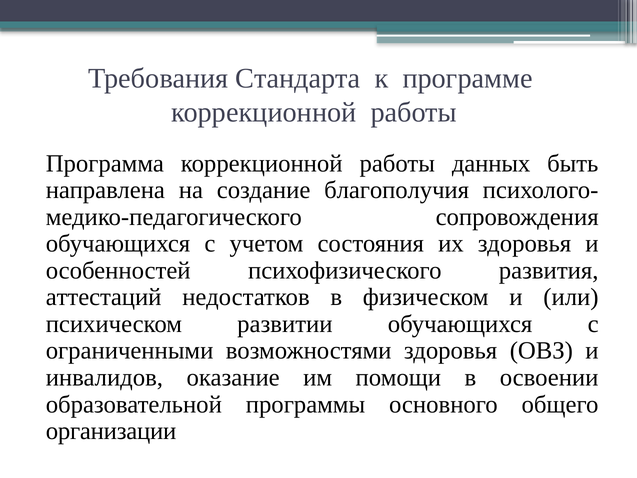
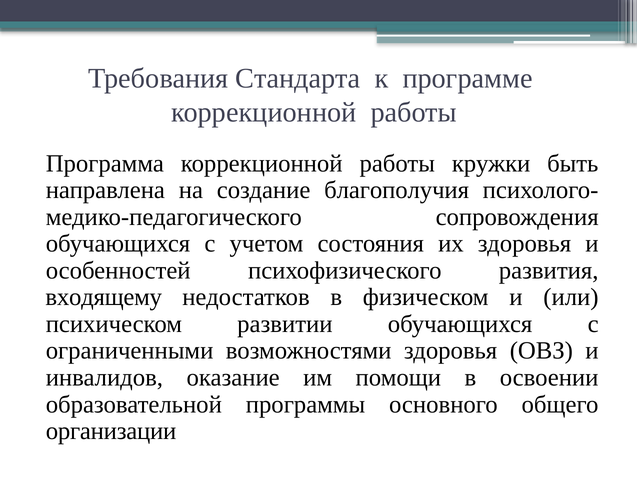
данных: данных -> кружки (491, 163)
аттестаций: аттестаций -> входящему (104, 297)
